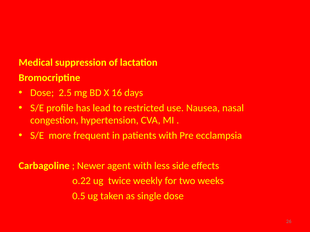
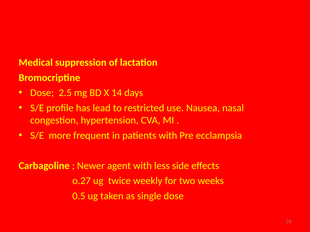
16: 16 -> 14 (117, 93)
o.22: o.22 -> o.27 (82, 181)
